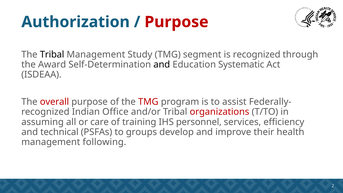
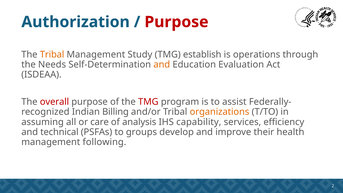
Tribal colour: black -> orange (52, 55)
segment: segment -> establish (202, 55)
is recognized: recognized -> operations (257, 55)
Award: Award -> Needs (52, 65)
and colour: black -> orange (162, 65)
Systematic: Systematic -> Evaluation (241, 65)
Office: Office -> Billing (115, 112)
organizations colour: red -> orange (219, 112)
training: training -> analysis (139, 122)
personnel: personnel -> capability (199, 122)
